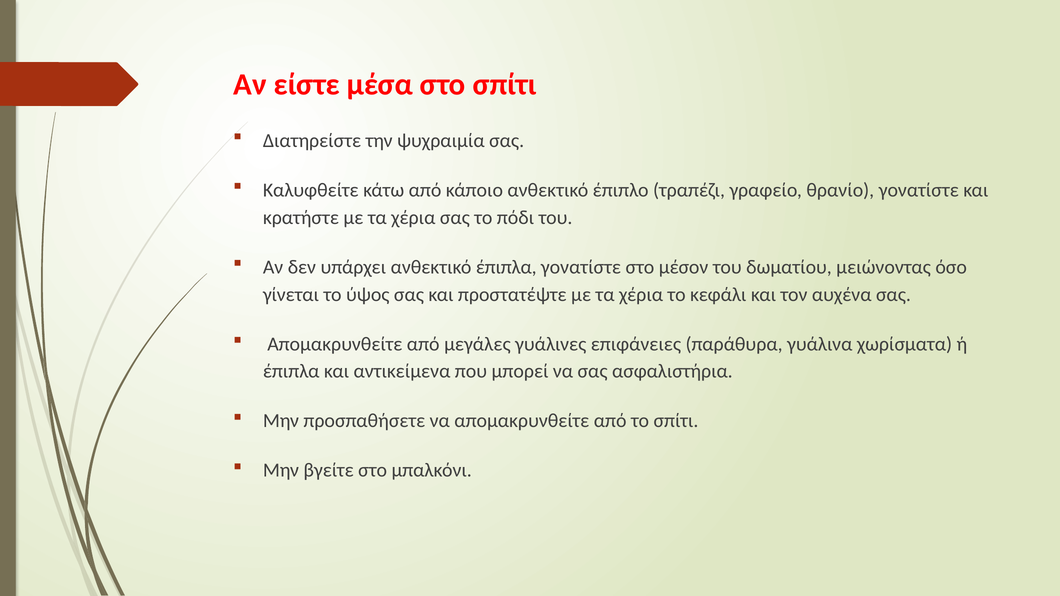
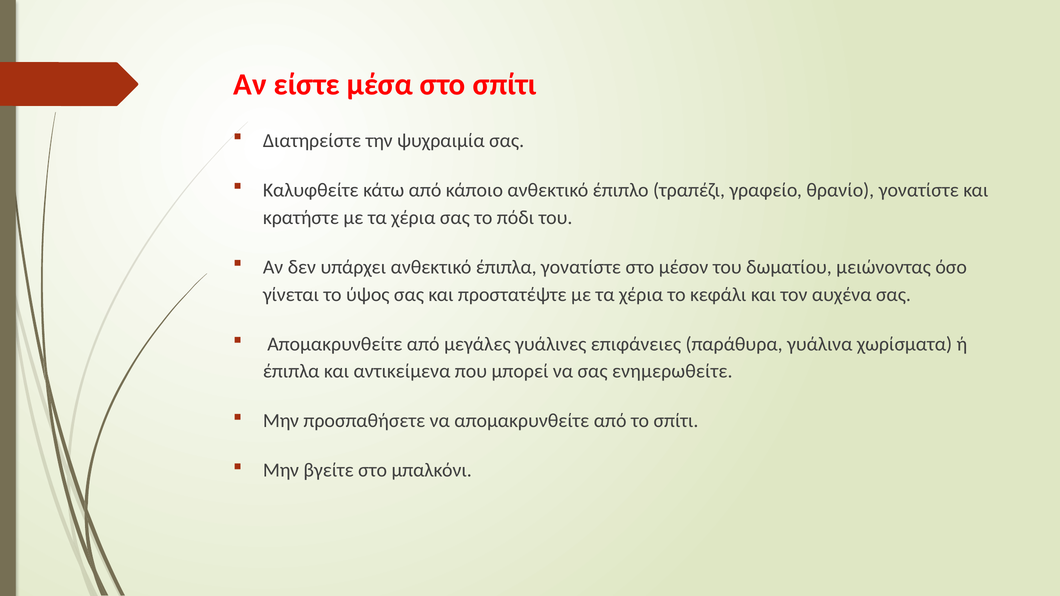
ασφαλιστήρια: ασφαλιστήρια -> ενημερωθείτε (672, 372)
